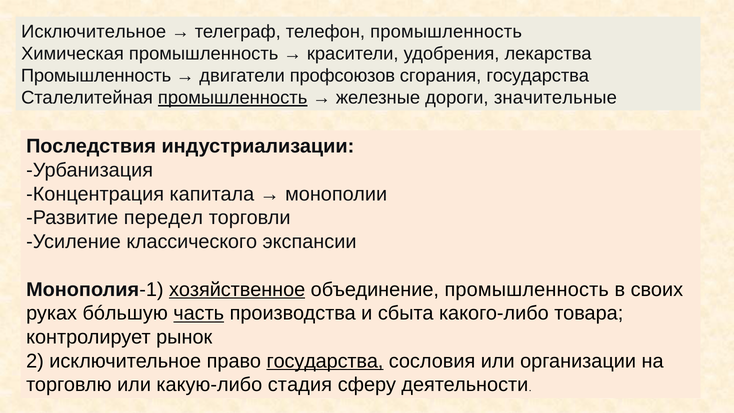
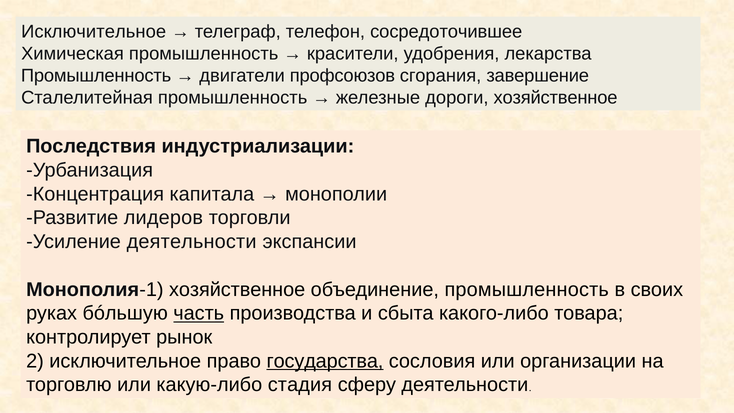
телефон промышленность: промышленность -> сосредоточившее (446, 32)
сгорания государства: государства -> завершение (538, 76)
промышленность underline: present -> none (233, 98)
дороги значительные: значительные -> хозяйственное (556, 98)
передел: передел -> лидеров (163, 218)
Усиление классического: классического -> деятельности (192, 242)
хозяйственное underline: present -> none (237, 289)
